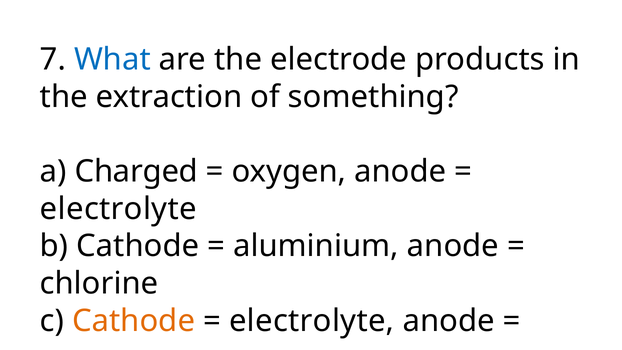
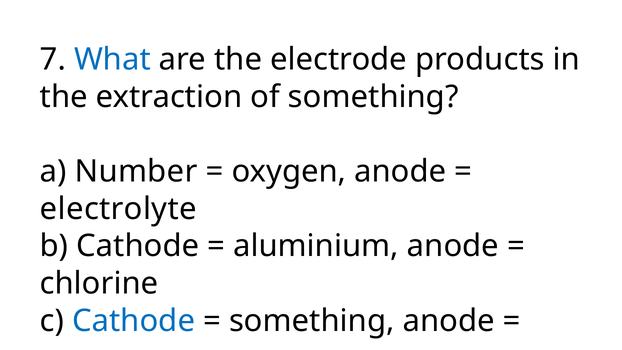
Charged: Charged -> Number (136, 171)
Cathode colour: orange -> blue (134, 321)
electrolyte: electrolyte -> something (312, 321)
